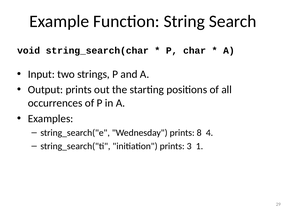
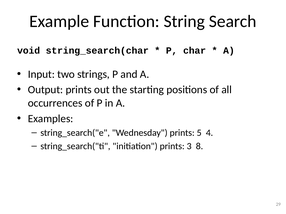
8: 8 -> 5 (199, 133)
1: 1 -> 8 (199, 146)
